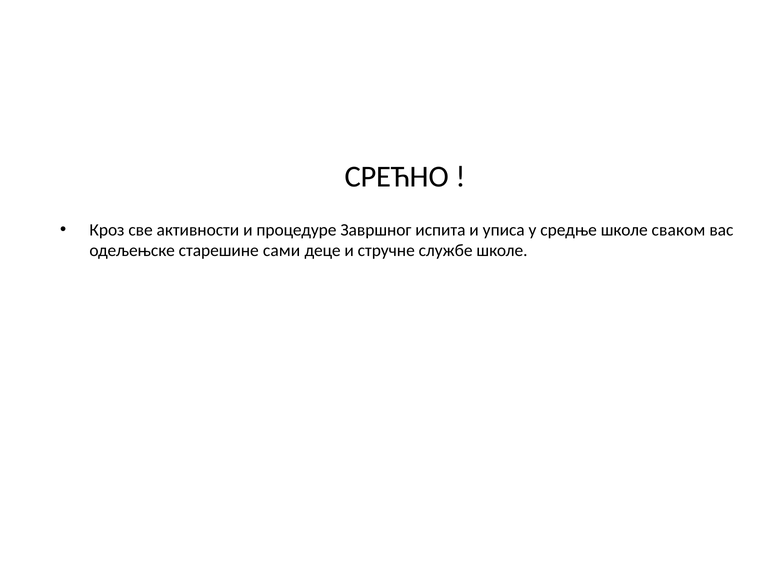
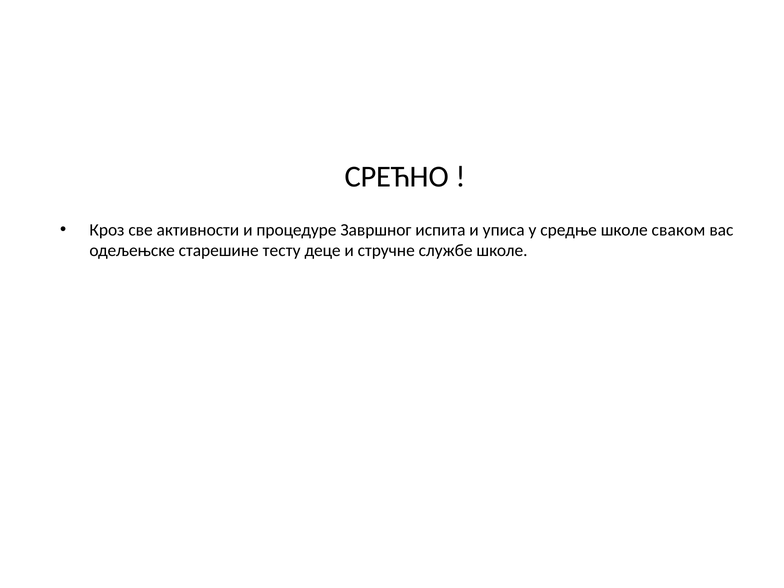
сами: сами -> тесту (282, 251)
